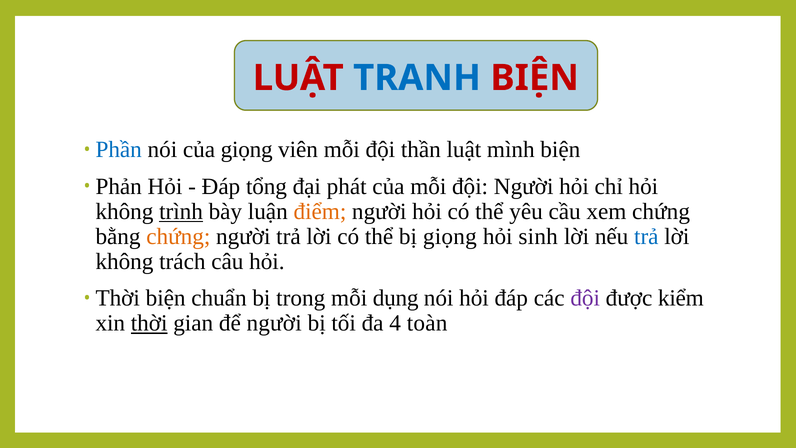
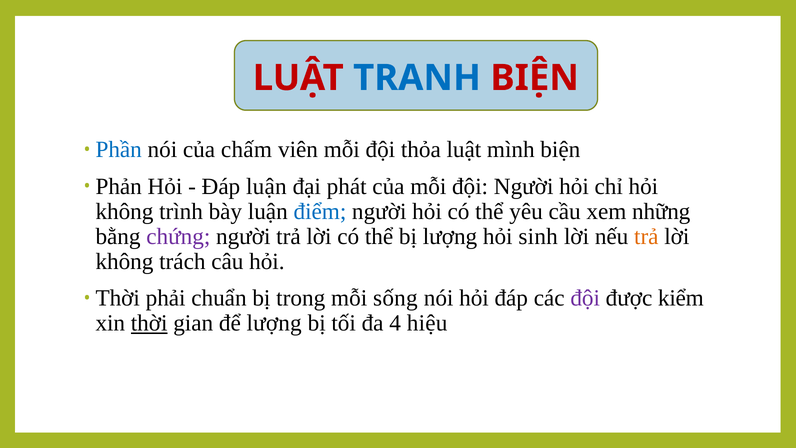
của giọng: giọng -> chấm (246, 150)
thần: thần -> thỏa (421, 150)
Đáp tổng: tổng -> luận (266, 186)
trình underline: present -> none (181, 211)
điểm colour: orange -> blue (320, 211)
xem chứng: chứng -> những (661, 211)
chứng colour: orange -> purple (178, 236)
bị giọng: giọng -> lượng (450, 236)
trả colour: blue -> orange (646, 236)
Thời biện: biện -> phải (166, 298)
dụng: dụng -> sống (395, 298)
để người: người -> lượng (274, 323)
toàn: toàn -> hiệu (427, 323)
